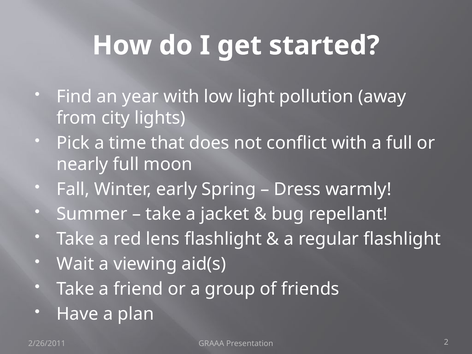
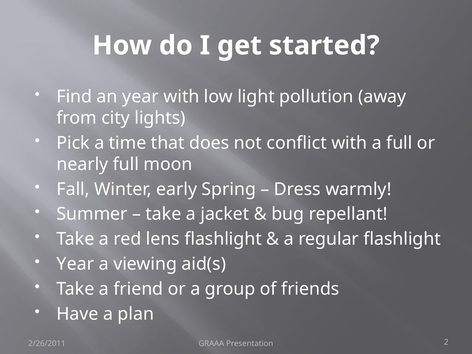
Wait: Wait -> Year (75, 264)
